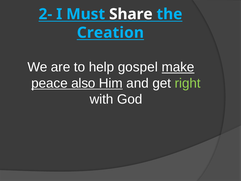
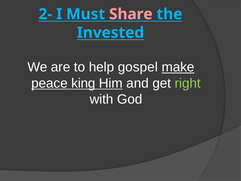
Share colour: white -> pink (131, 14)
Creation: Creation -> Invested (110, 33)
also: also -> king (83, 83)
